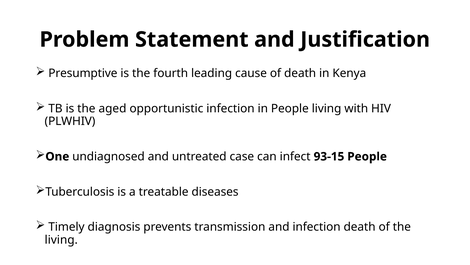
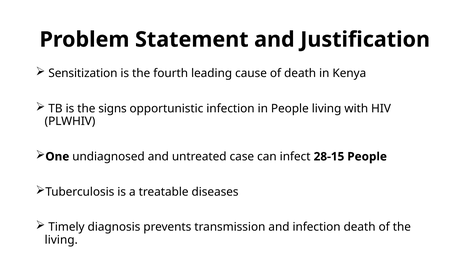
Presumptive: Presumptive -> Sensitization (83, 73)
aged: aged -> signs (113, 108)
93-15: 93-15 -> 28-15 (329, 156)
